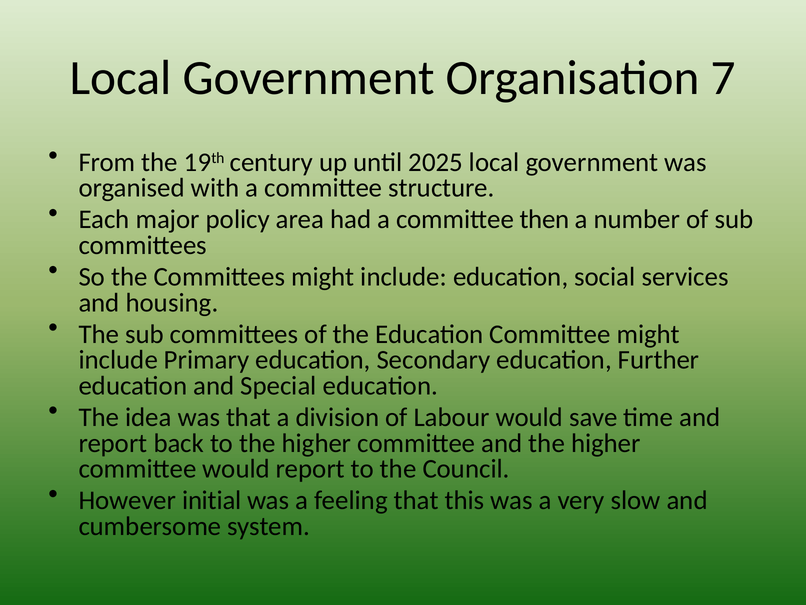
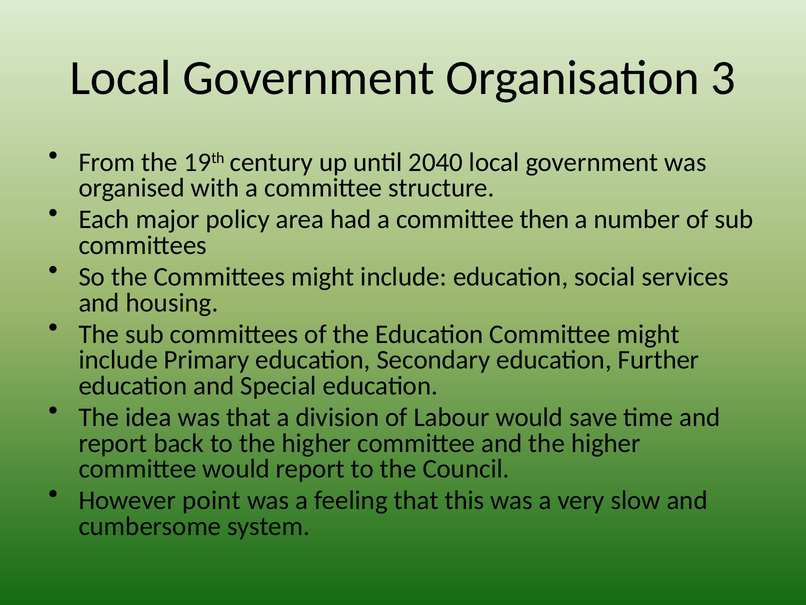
7: 7 -> 3 (723, 78)
2025: 2025 -> 2040 (436, 162)
initial: initial -> point (211, 500)
